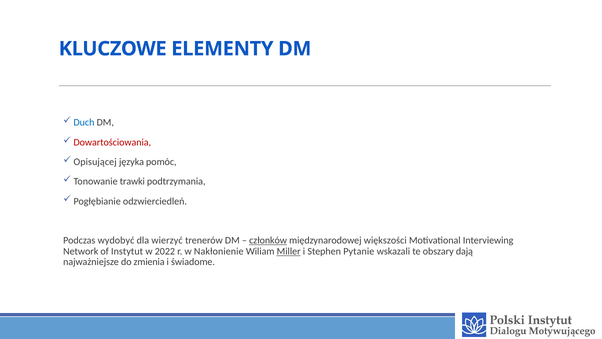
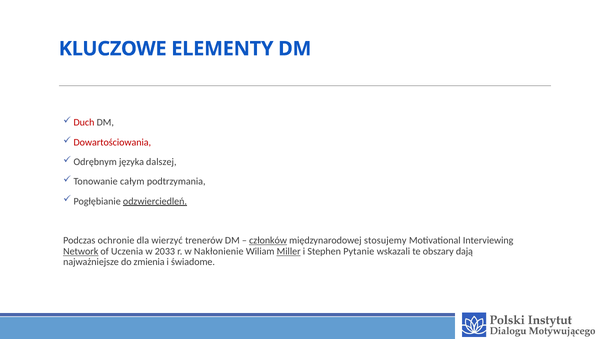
Duch colour: blue -> red (84, 123)
Opisującej: Opisującej -> Odrębnym (95, 162)
pomóc: pomóc -> dalszej (161, 162)
trawki: trawki -> całym (132, 181)
odzwierciedleń underline: none -> present (155, 201)
wydobyć: wydobyć -> ochronie (116, 240)
większości: większości -> stosujemy (385, 240)
Network underline: none -> present (81, 251)
Instytut: Instytut -> Uczenia (127, 251)
2022: 2022 -> 2033 (165, 251)
